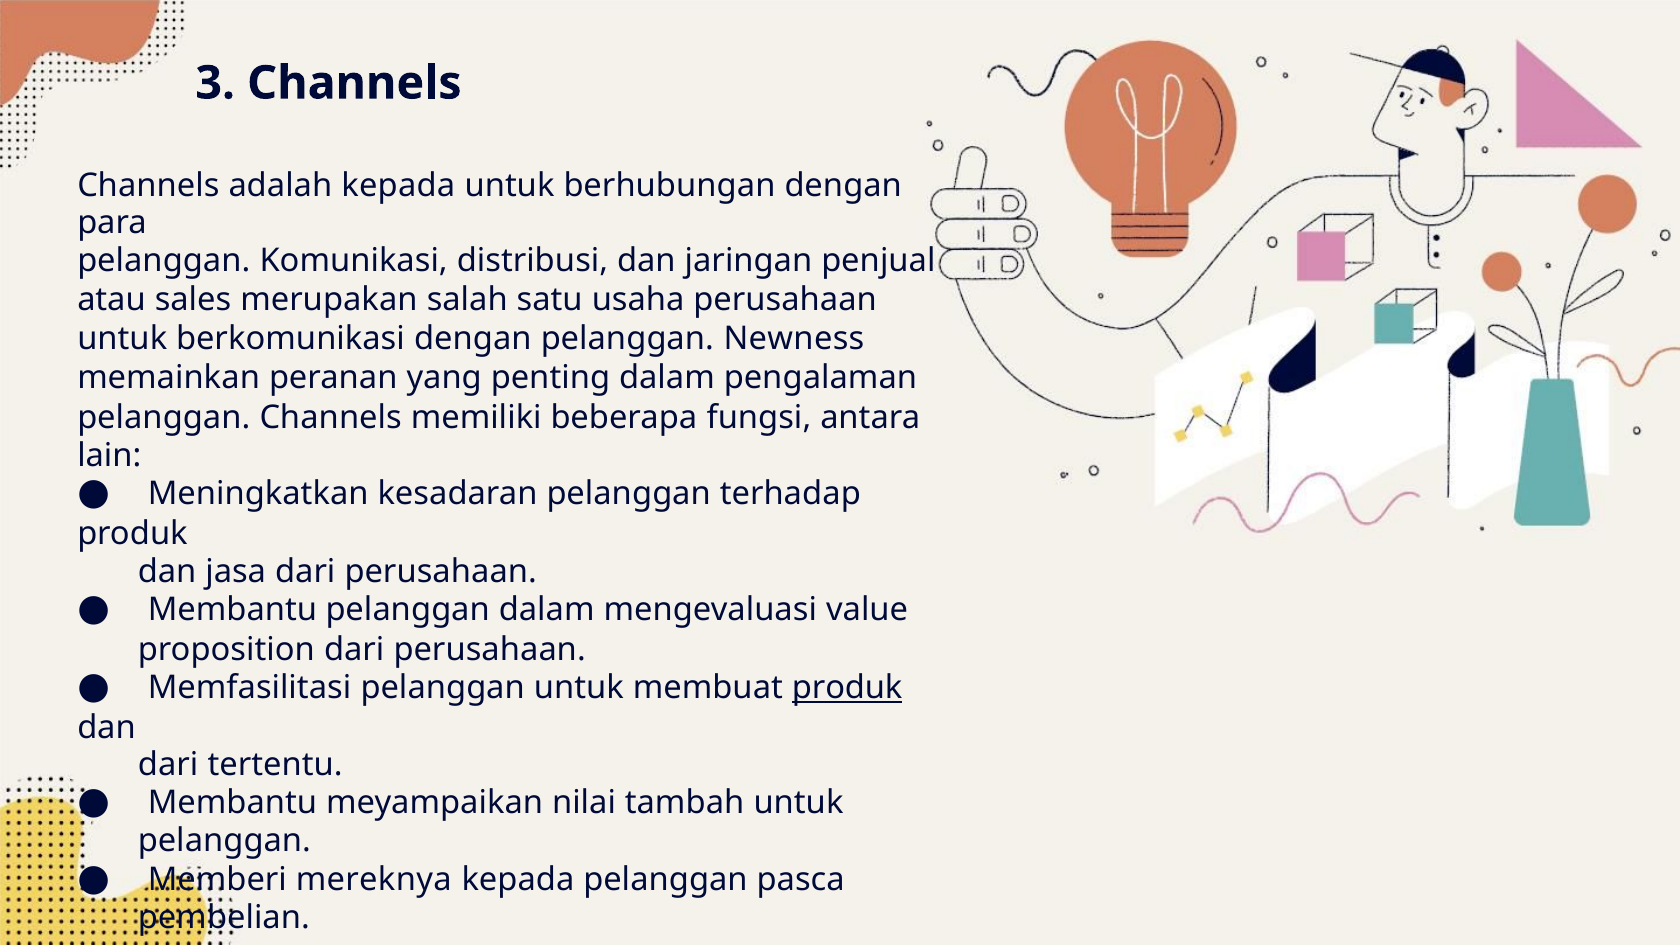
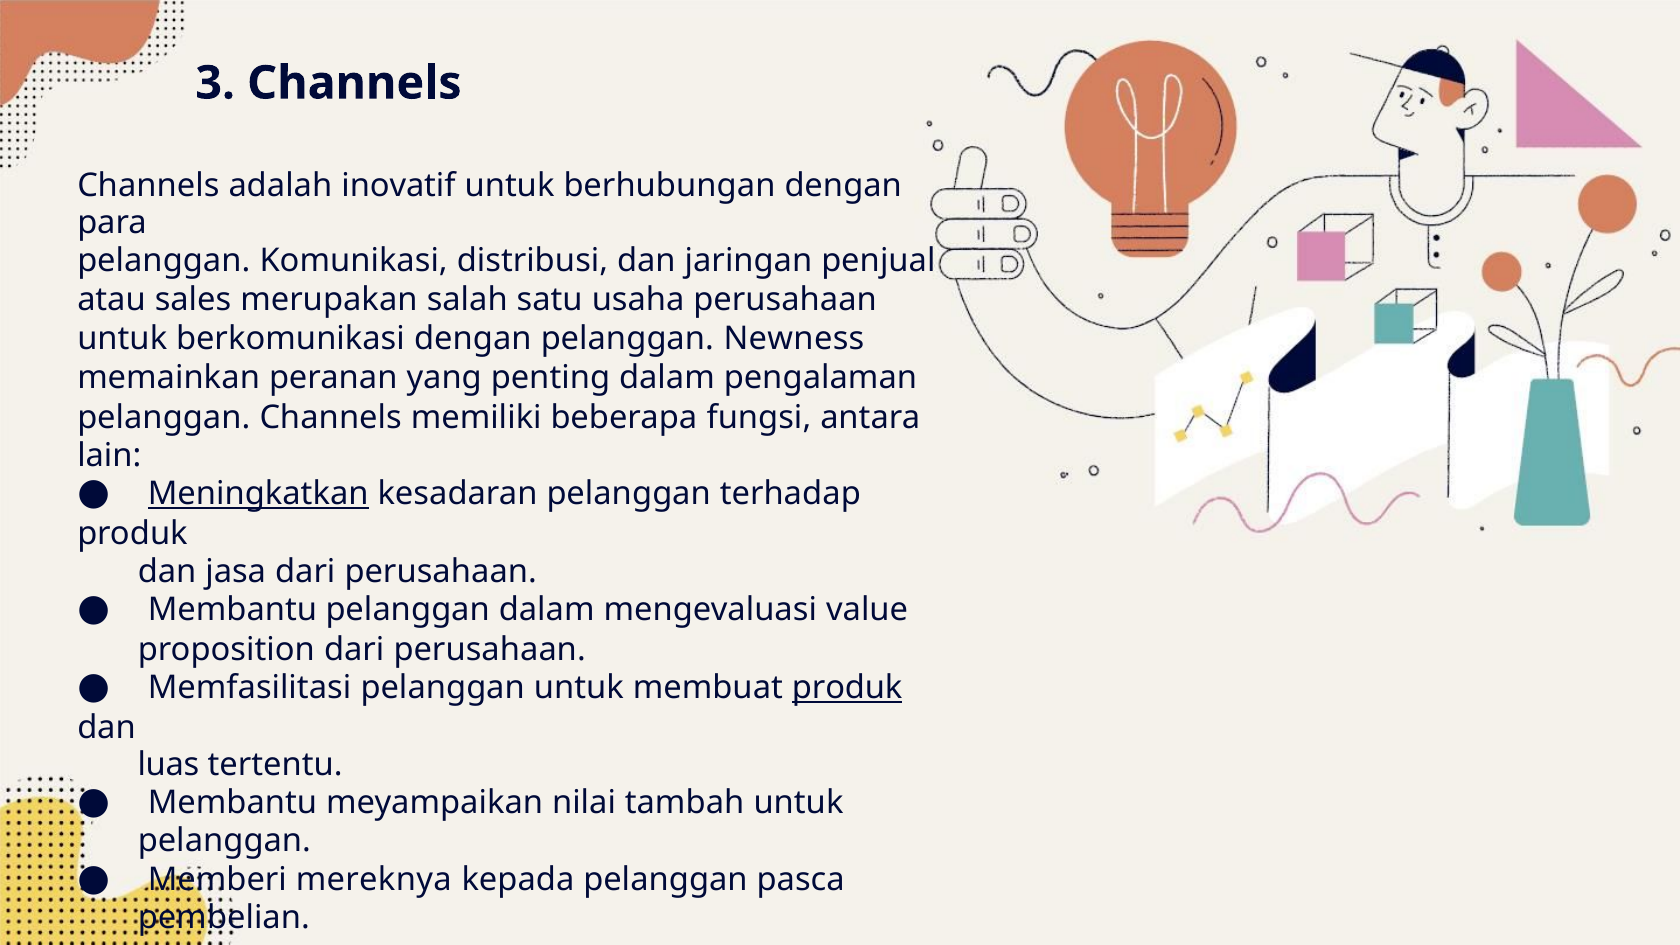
adalah kepada: kepada -> inovatif (398, 186)
Meningkatkan underline: none -> present (258, 494)
dari: dari -> luas (168, 765)
